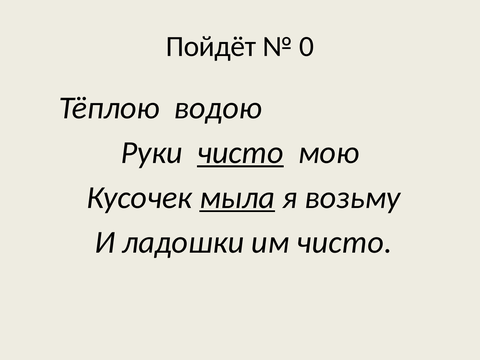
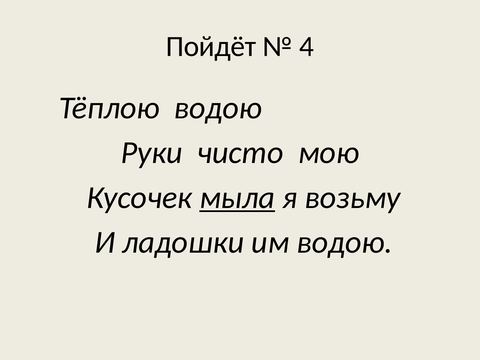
0: 0 -> 4 (306, 46)
чисто underline: present -> none (240, 153)
им чисто: чисто -> водою (345, 242)
